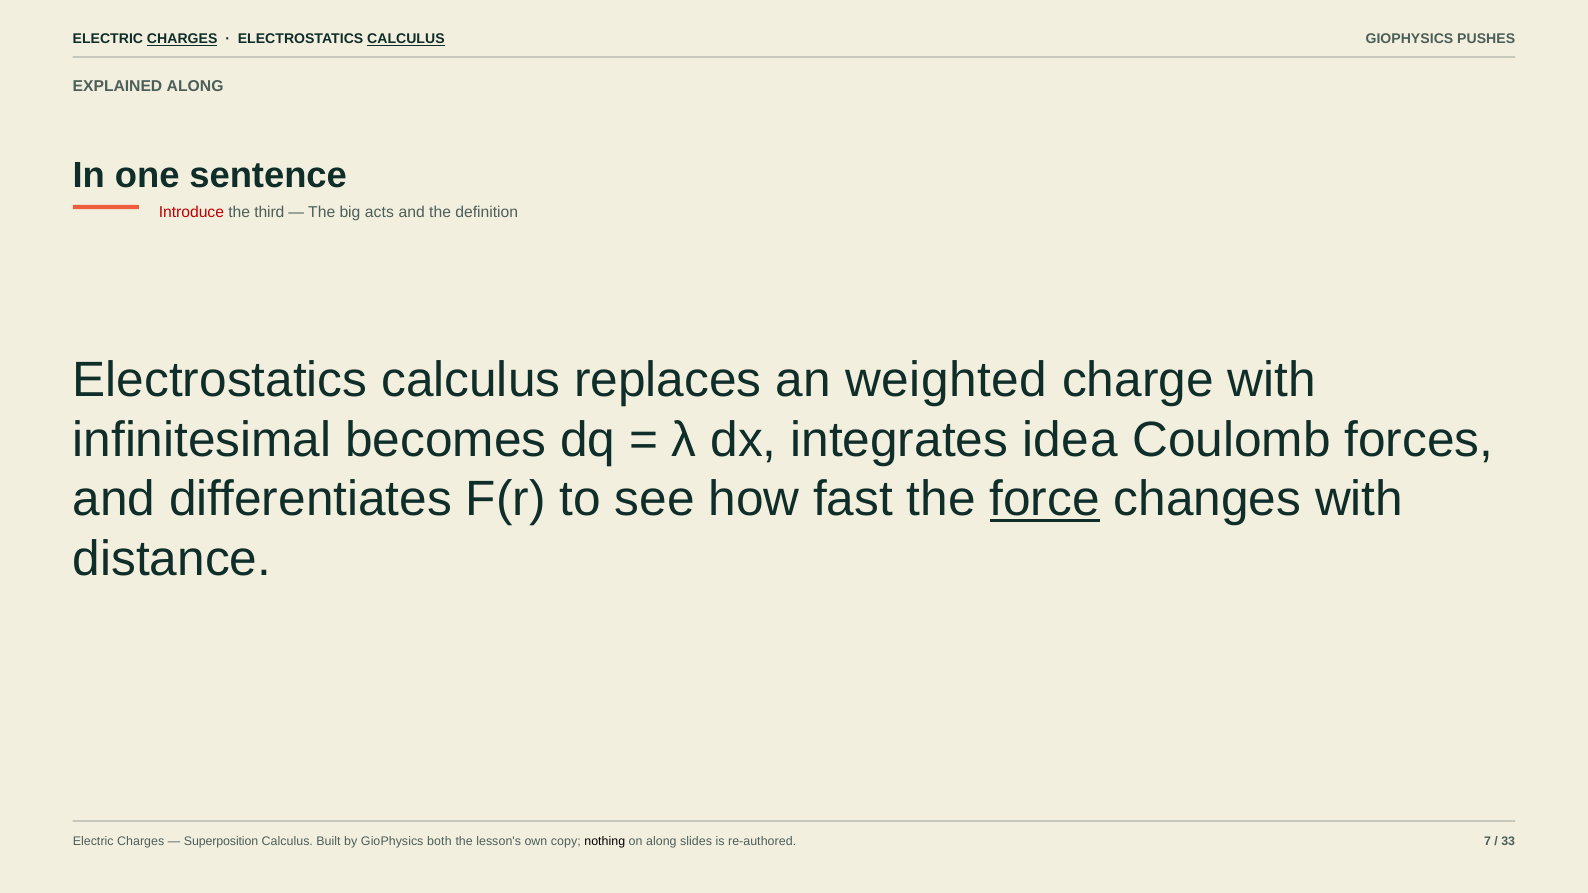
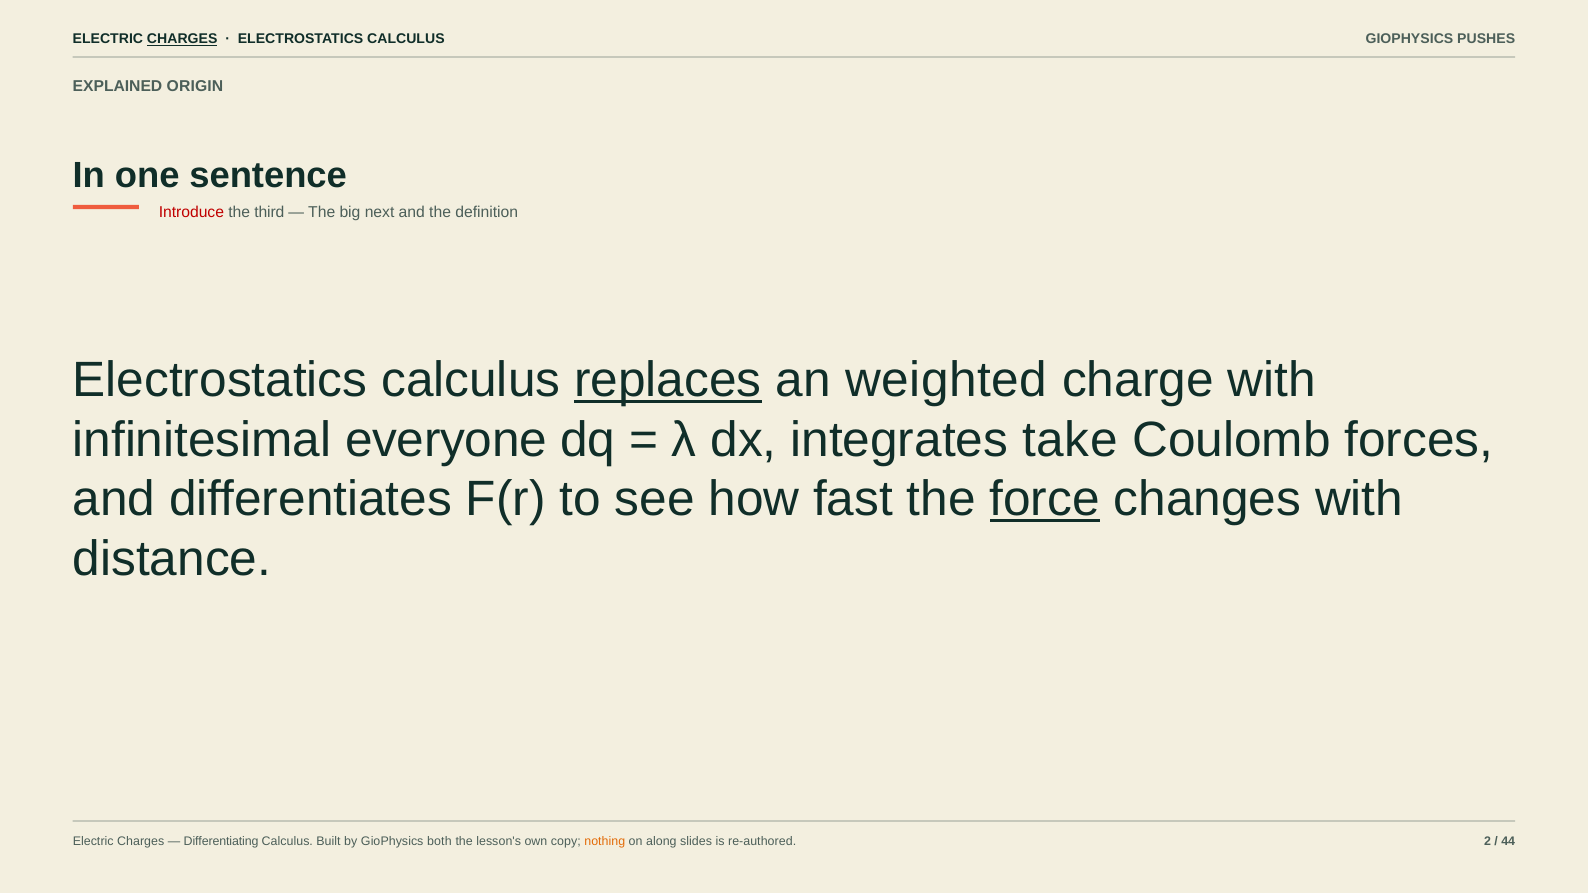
CALCULUS underline: present -> none (406, 39)
EXPLAINED ALONG: ALONG -> ORIGIN (195, 87)
acts: acts -> next (380, 212)
replaces underline: none -> present (668, 380)
becomes: becomes -> everyone (446, 440)
idea: idea -> take (1070, 440)
Superposition: Superposition -> Differentiating (221, 842)
nothing colour: black -> orange (605, 842)
7: 7 -> 2 (1488, 842)
33: 33 -> 44 (1508, 842)
